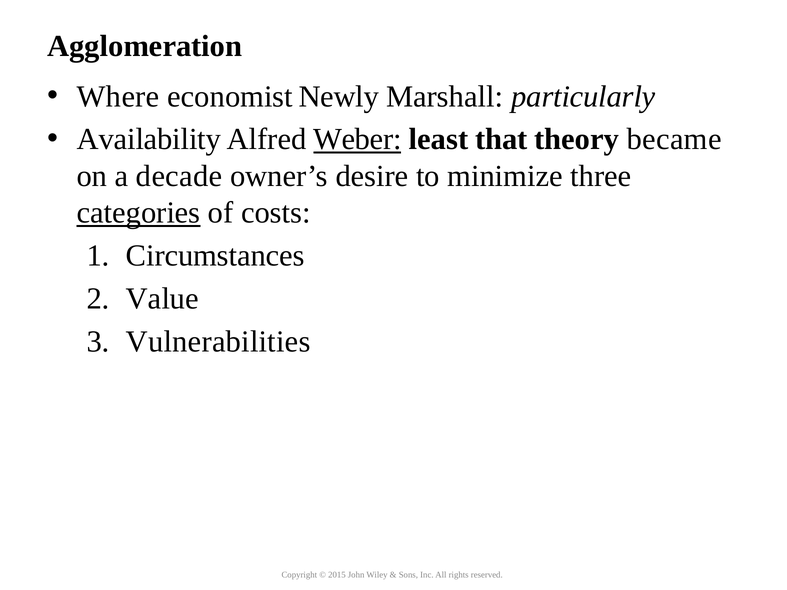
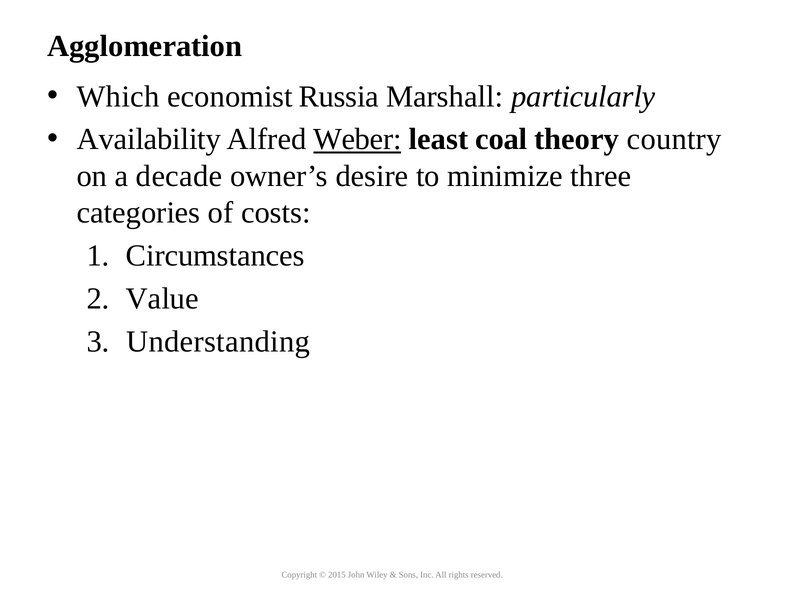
Where: Where -> Which (118, 97)
Newly: Newly -> Russia (339, 97)
that: that -> coal (501, 139)
became: became -> country (674, 139)
categories underline: present -> none (139, 213)
Vulnerabilities: Vulnerabilities -> Understanding (218, 342)
